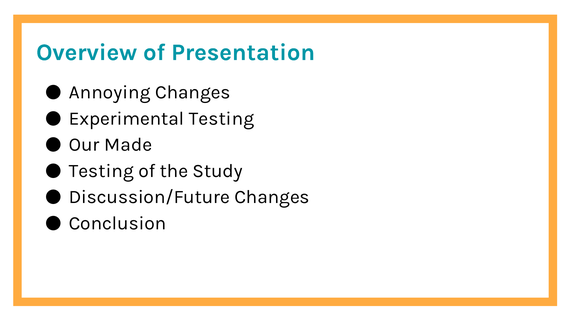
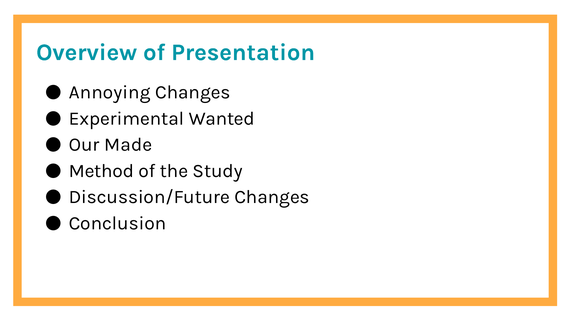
Experimental Testing: Testing -> Wanted (222, 119)
Testing: Testing -> Method (101, 171)
